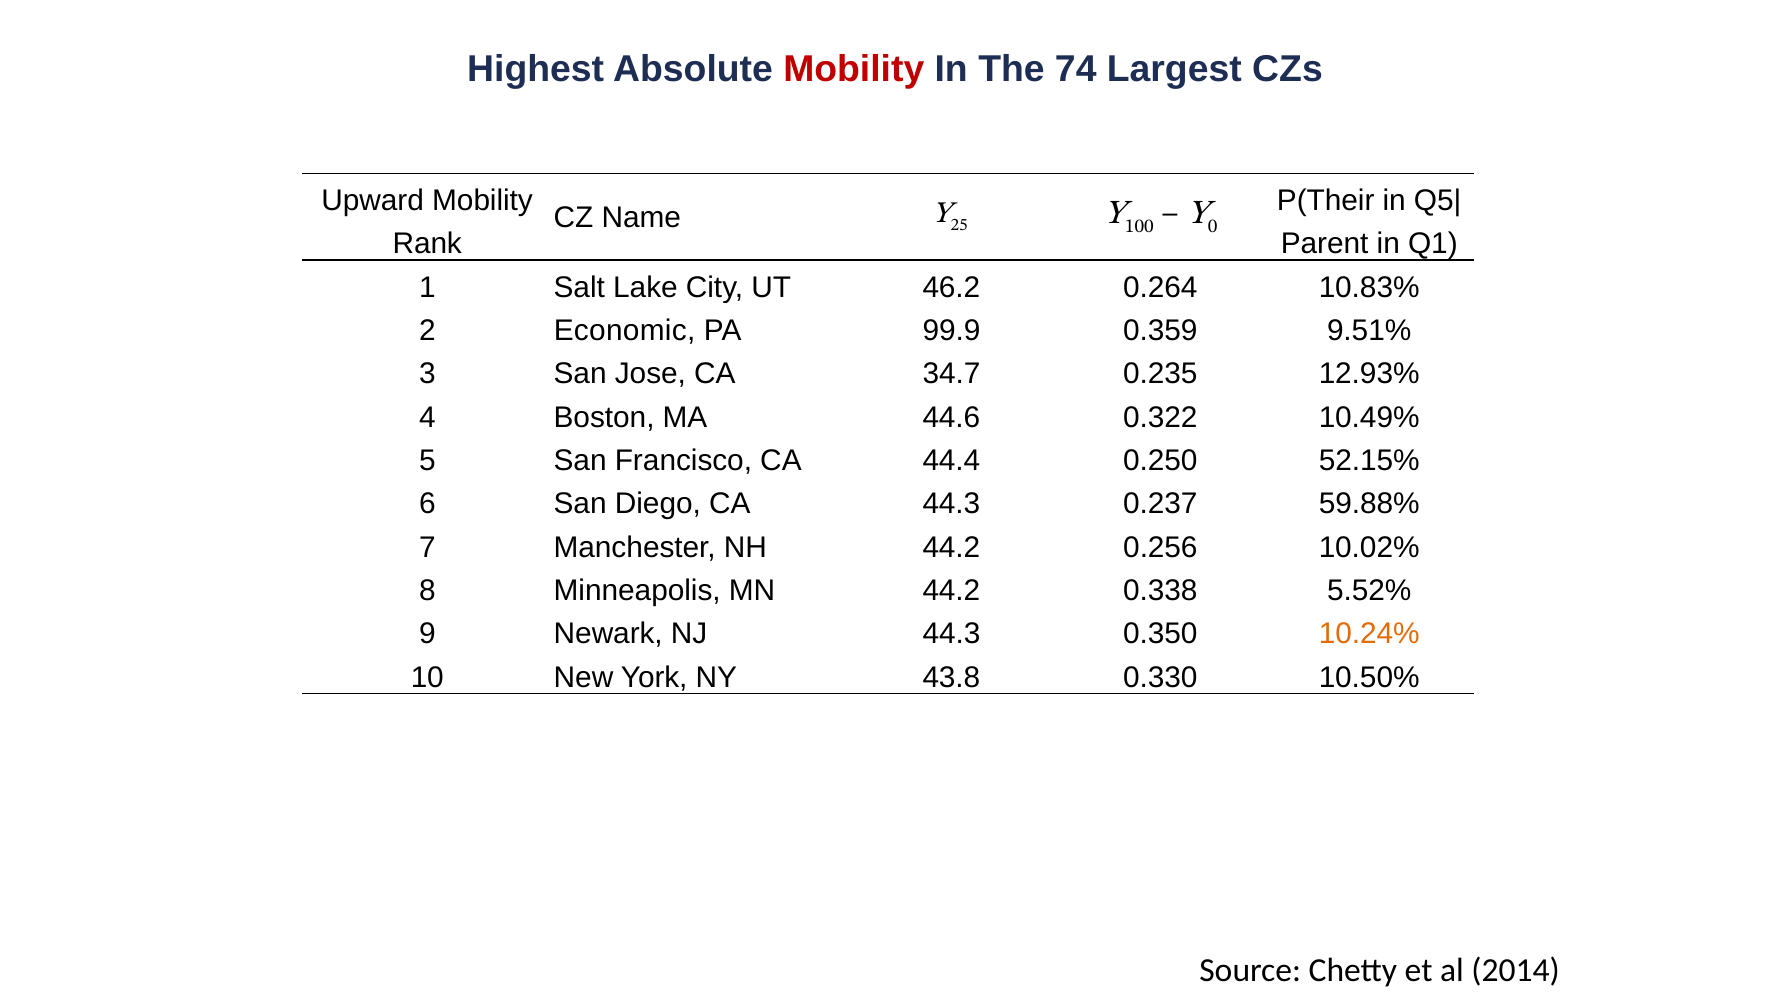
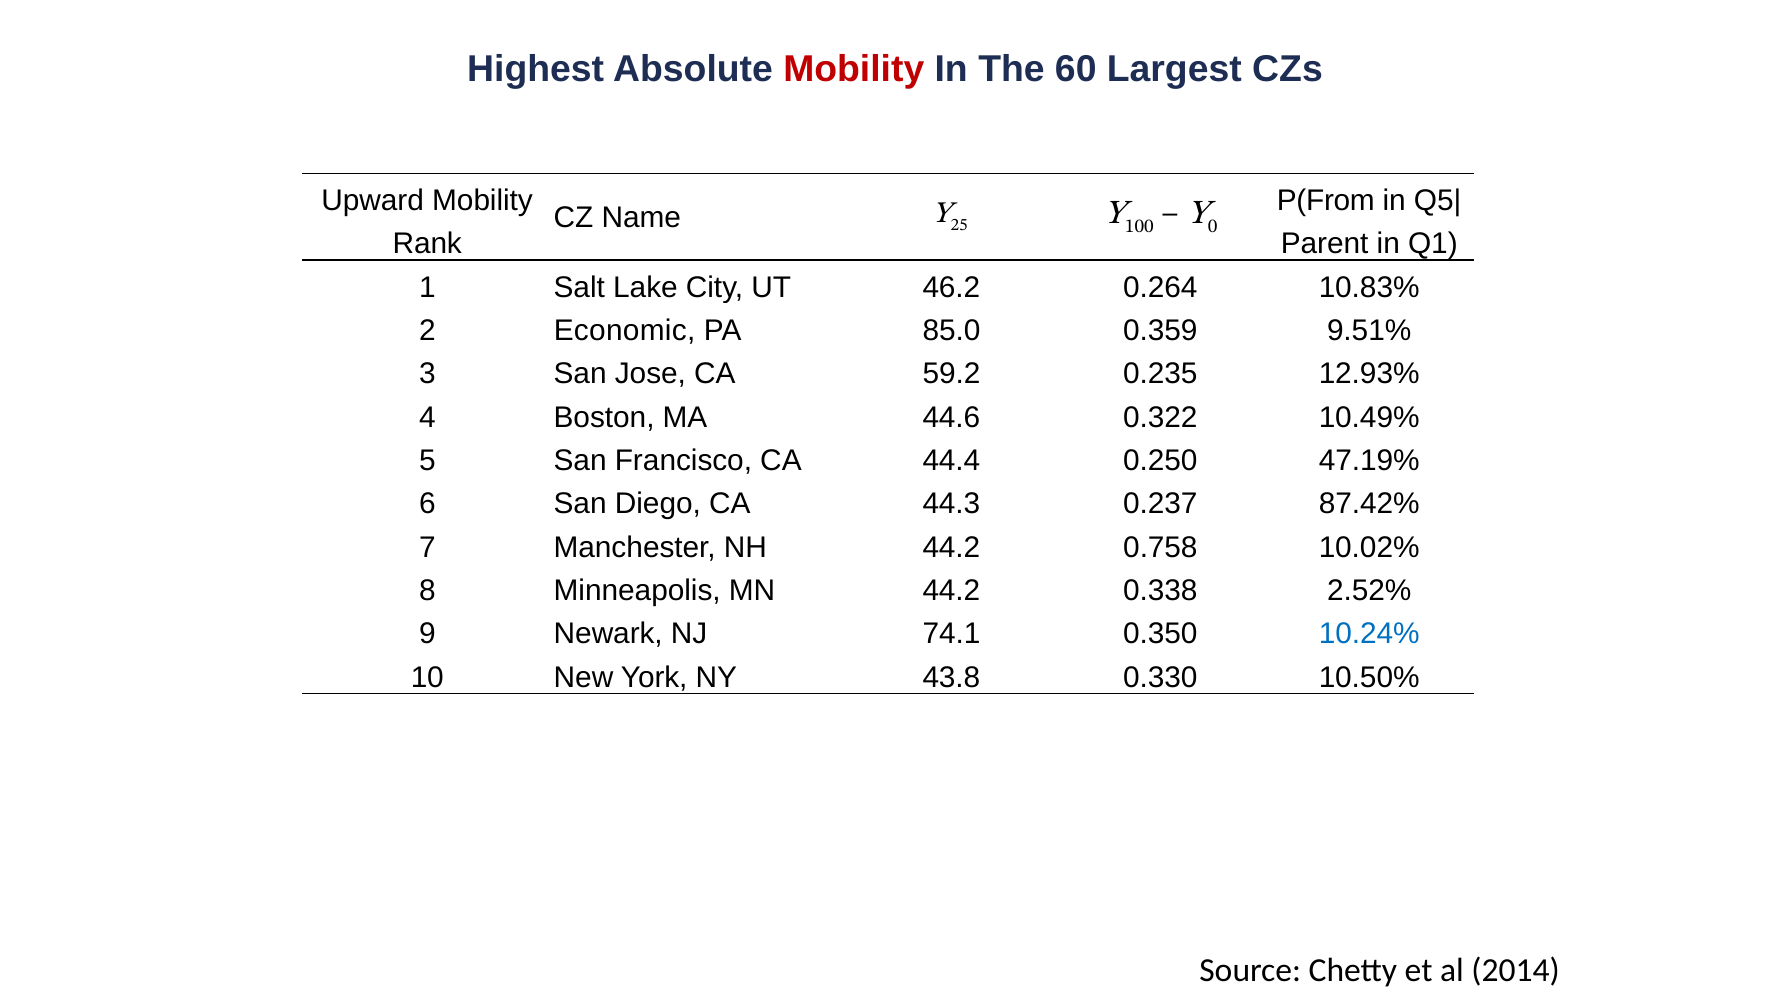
74: 74 -> 60 (1076, 69)
P(Their: P(Their -> P(From (1326, 201)
99.9: 99.9 -> 85.0 (951, 331)
34.7: 34.7 -> 59.2 (951, 374)
52.15%: 52.15% -> 47.19% (1369, 461)
59.88%: 59.88% -> 87.42% (1369, 504)
0.256: 0.256 -> 0.758 (1160, 548)
5.52%: 5.52% -> 2.52% (1369, 591)
NJ 44.3: 44.3 -> 74.1 (951, 634)
10.24% colour: orange -> blue (1369, 634)
